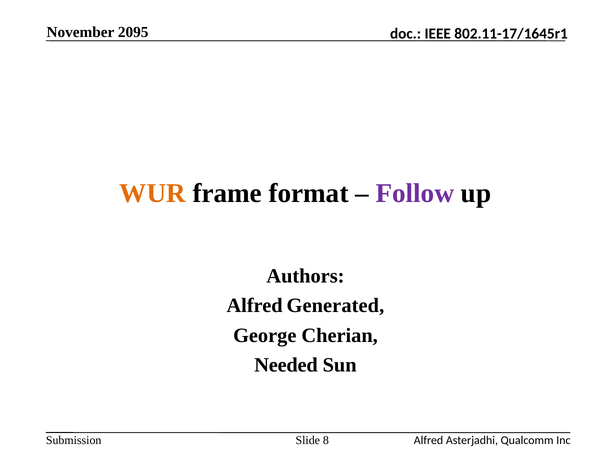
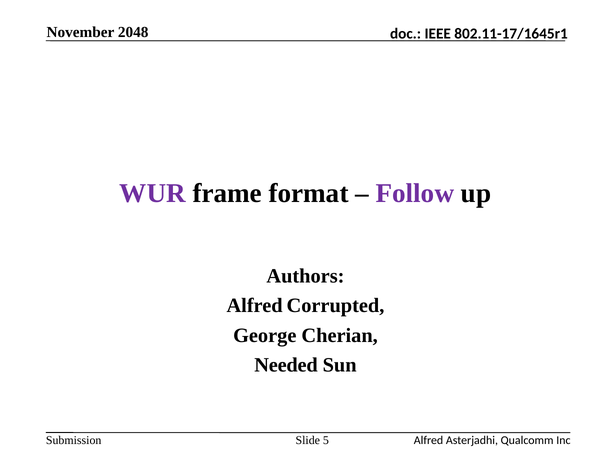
2095: 2095 -> 2048 (133, 32)
WUR colour: orange -> purple (153, 193)
Generated: Generated -> Corrupted (335, 306)
8: 8 -> 5 (326, 441)
